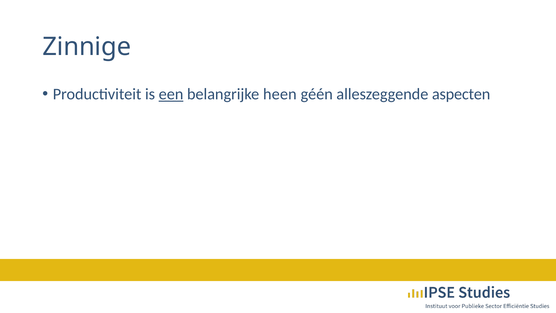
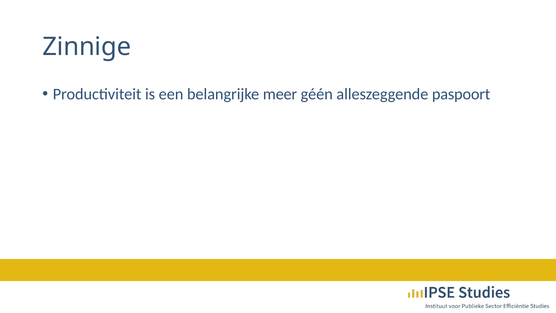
een underline: present -> none (171, 94)
heen: heen -> meer (280, 94)
aspecten: aspecten -> paspoort (461, 94)
